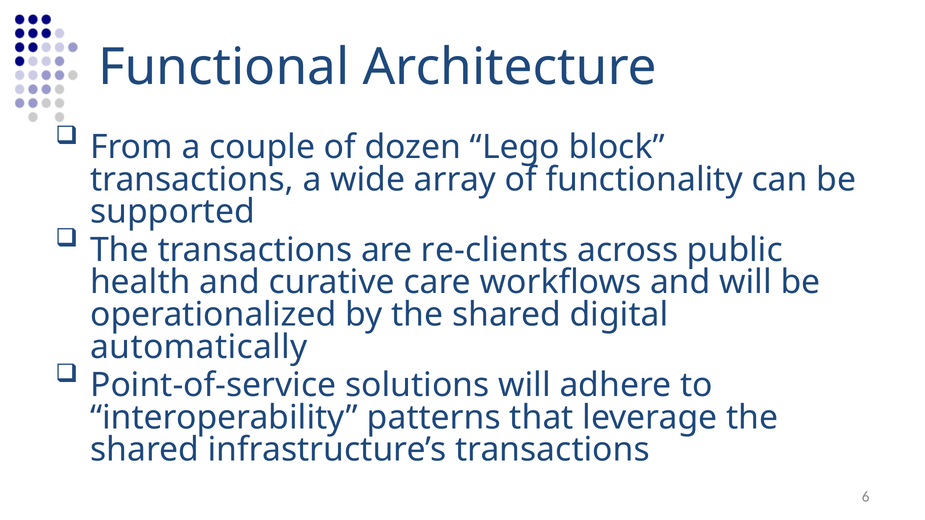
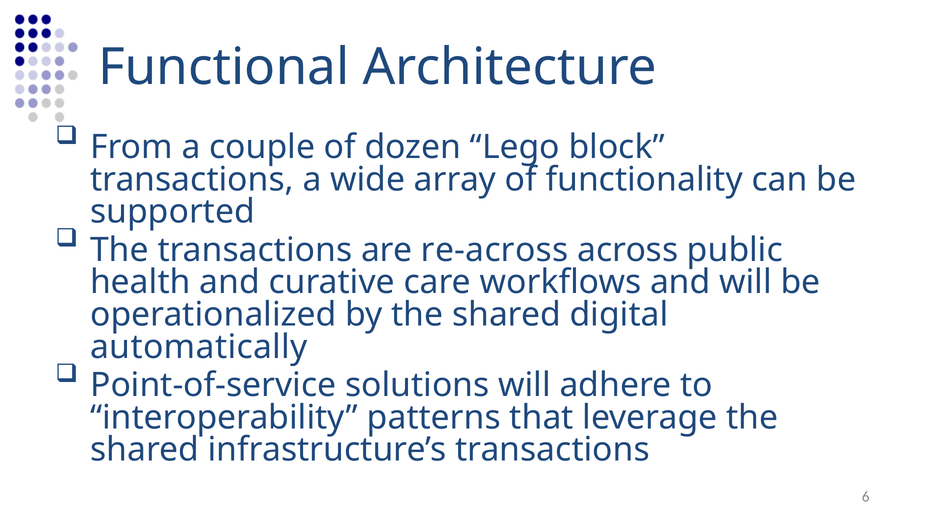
re-clients: re-clients -> re-across (495, 250)
